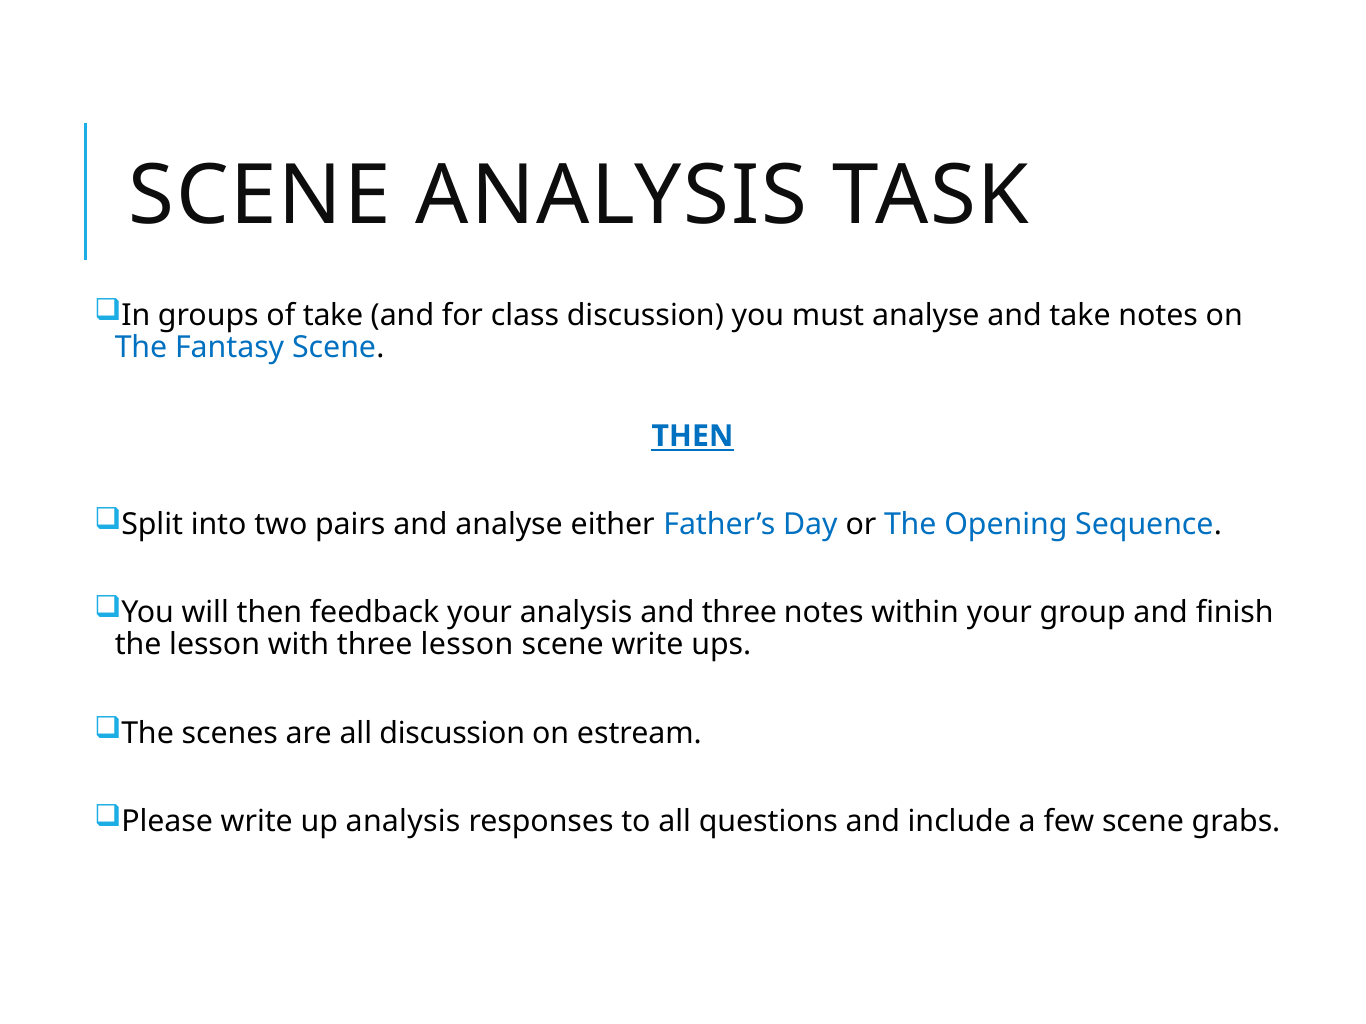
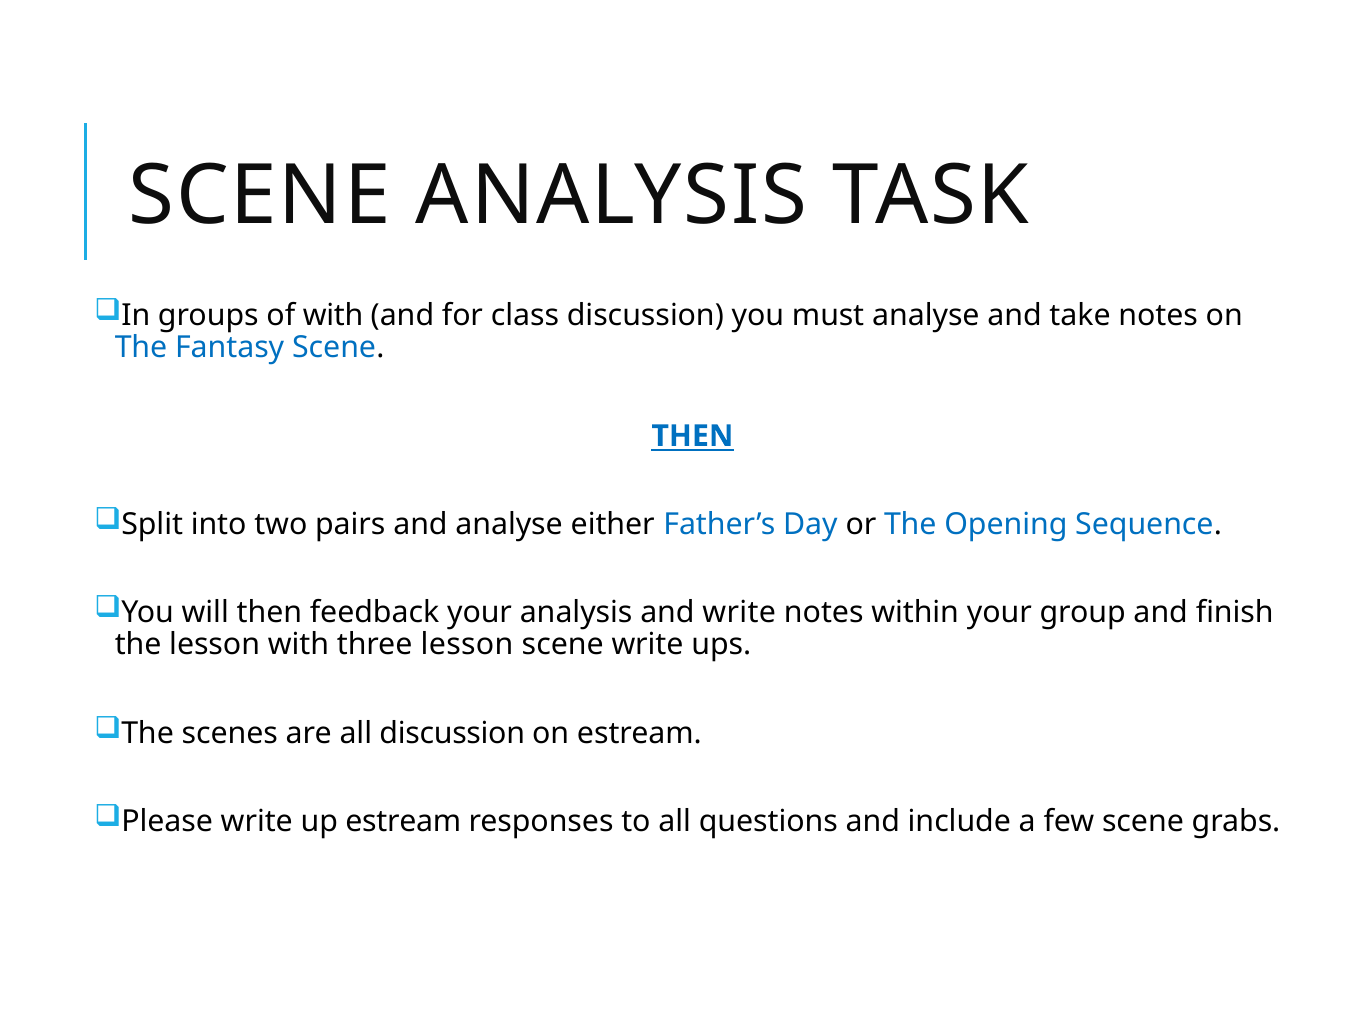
of take: take -> with (333, 315)
and three: three -> write (739, 613)
up analysis: analysis -> estream (403, 822)
